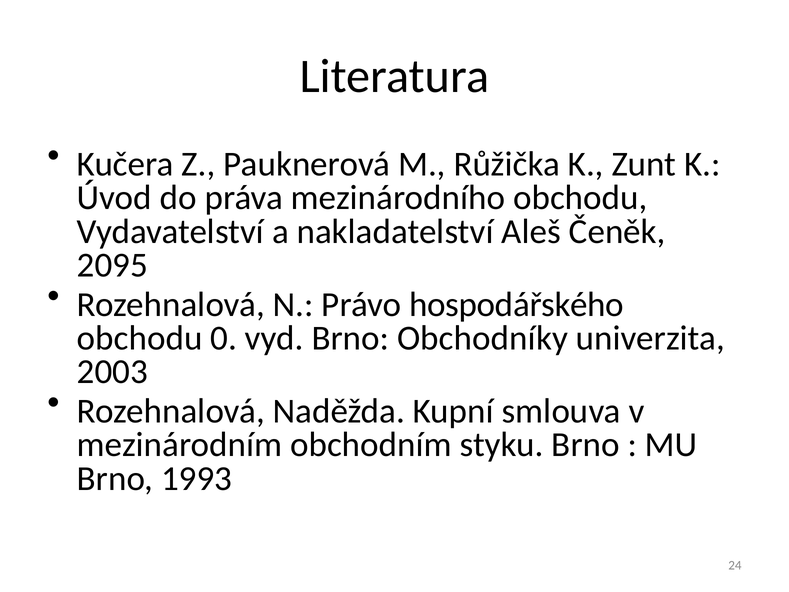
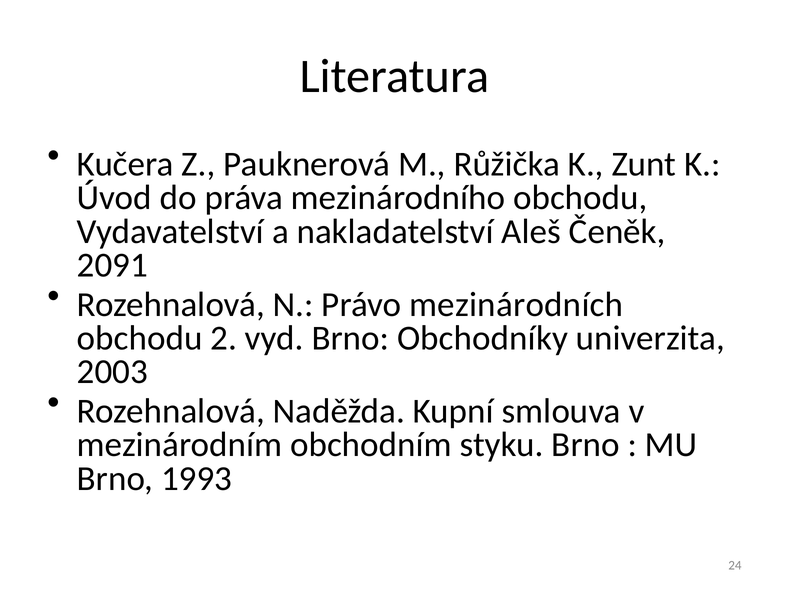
2095: 2095 -> 2091 (112, 265)
hospodářského: hospodářského -> mezinárodních (516, 304)
0: 0 -> 2 (224, 338)
